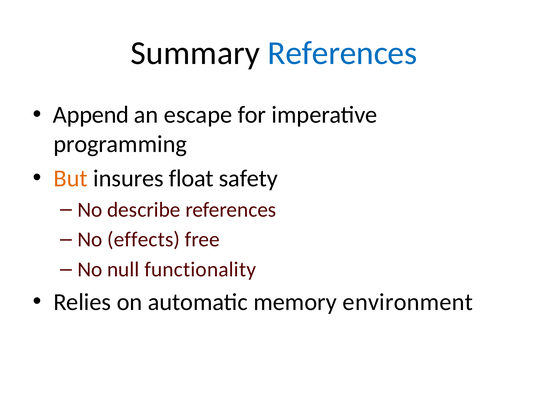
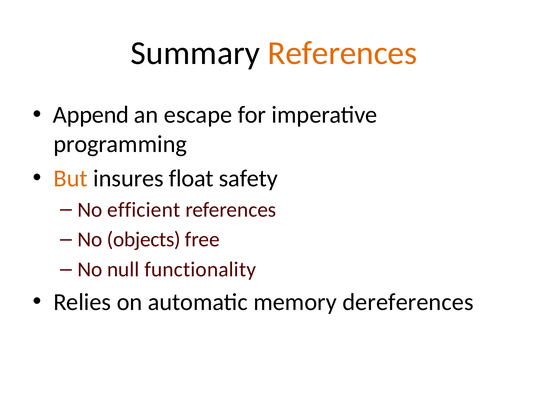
References colour: blue -> orange (342, 53)
describe: describe -> efficient (144, 210)
effects: effects -> objects (144, 240)
environment: environment -> dereferences (408, 302)
